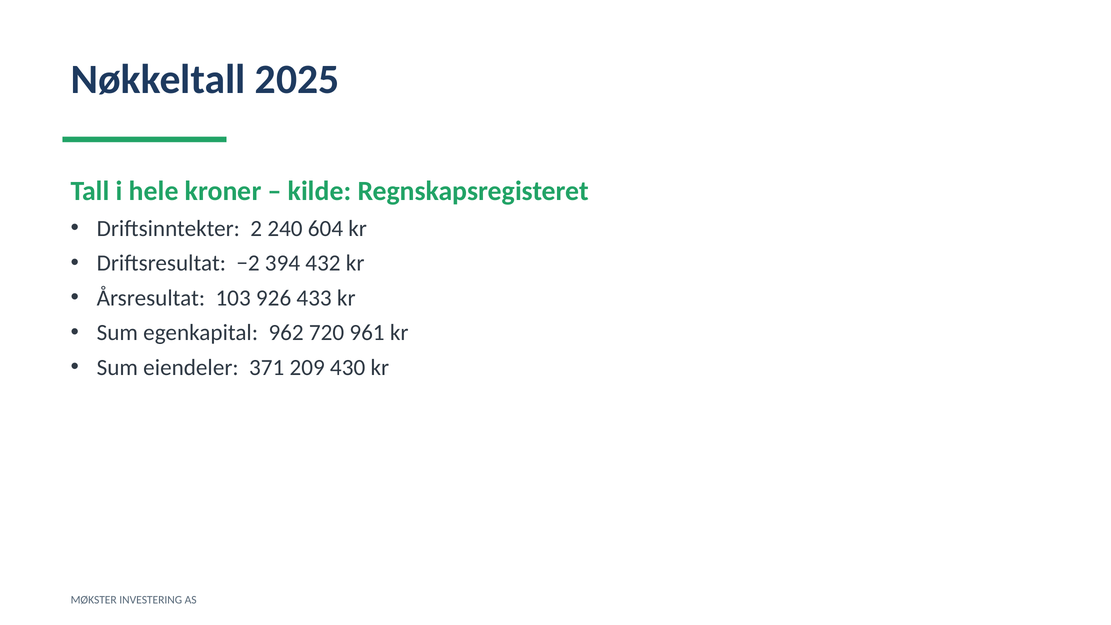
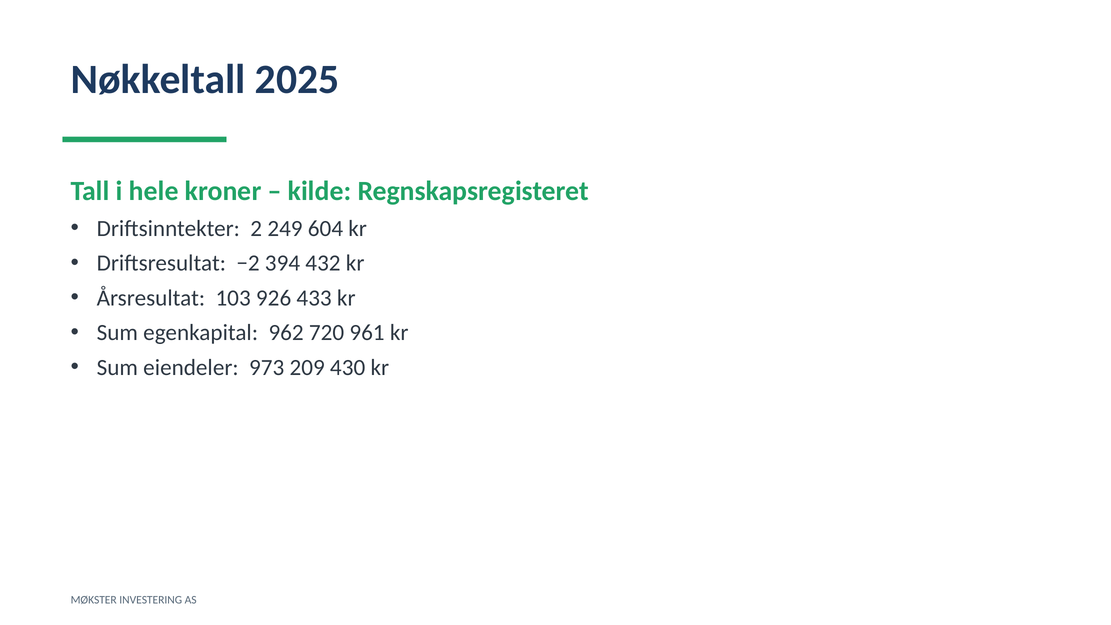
240: 240 -> 249 (285, 228)
371: 371 -> 973 (267, 367)
